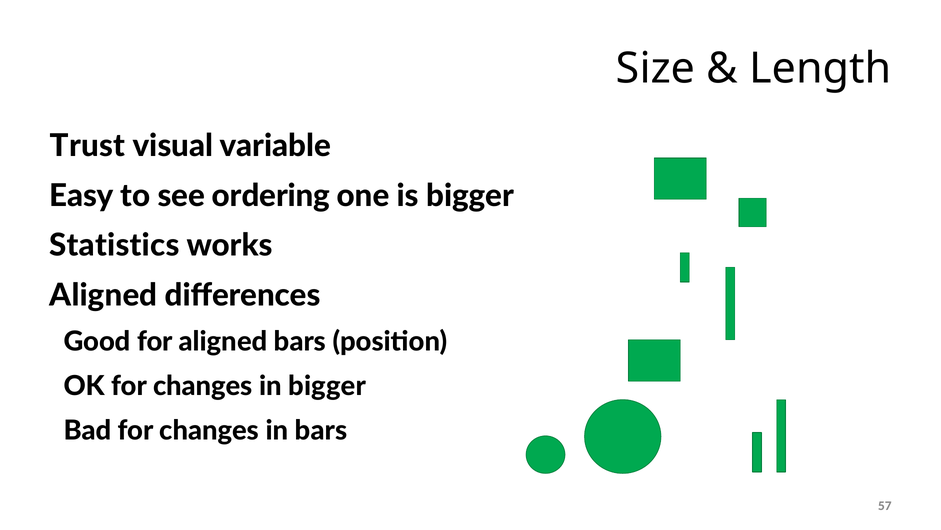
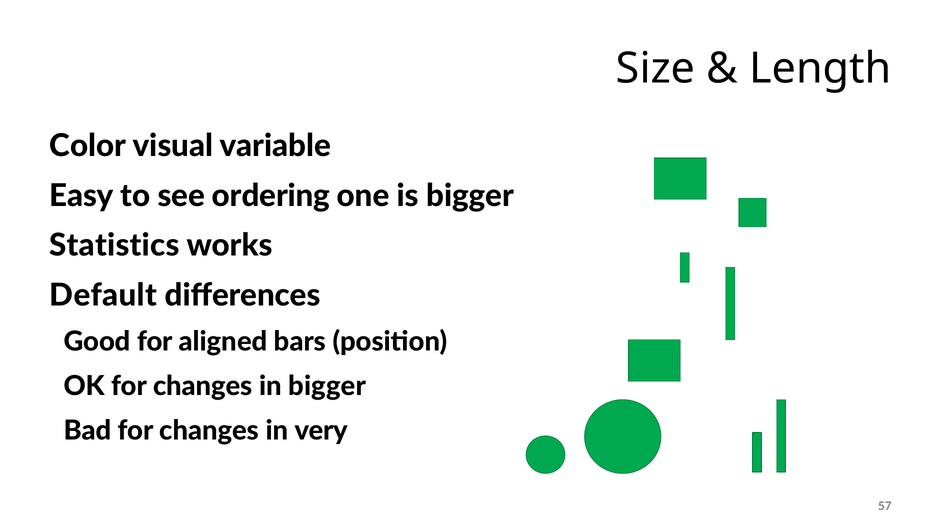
Trust: Trust -> Color (88, 146)
Aligned: Aligned -> Default (103, 295)
in bars: bars -> very (321, 430)
